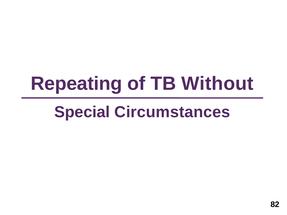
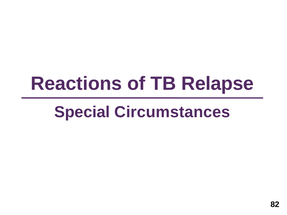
Repeating: Repeating -> Reactions (76, 84)
Without: Without -> Relapse (218, 84)
